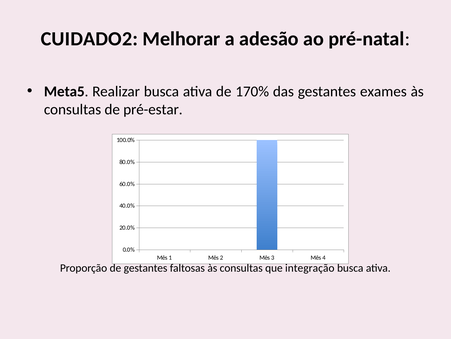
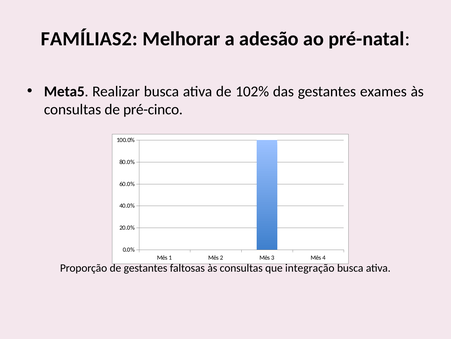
CUIDADO2: CUIDADO2 -> FAMÍLIAS2 (89, 39)
170%: 170% -> 102% (252, 91)
pré-estar: pré-estar -> pré-cinco (153, 109)
